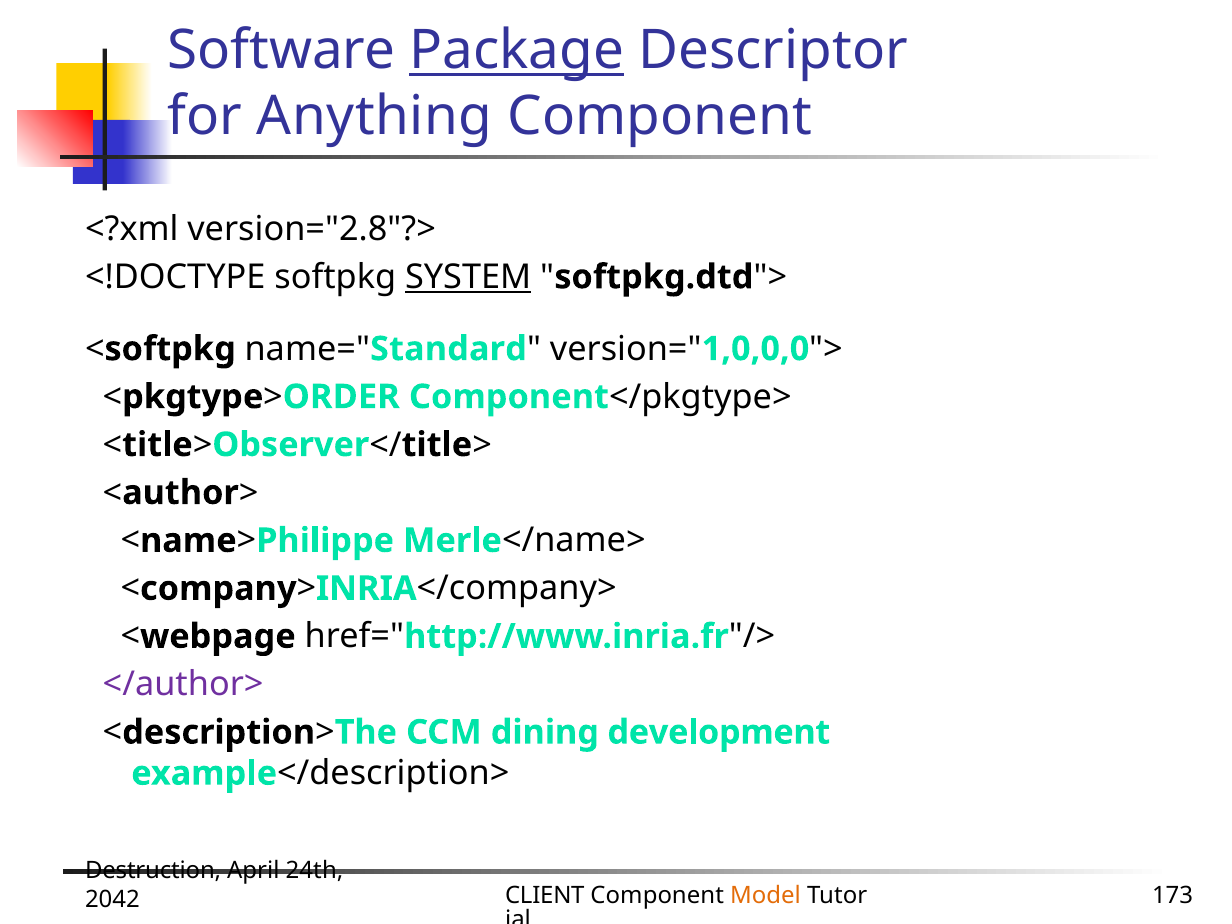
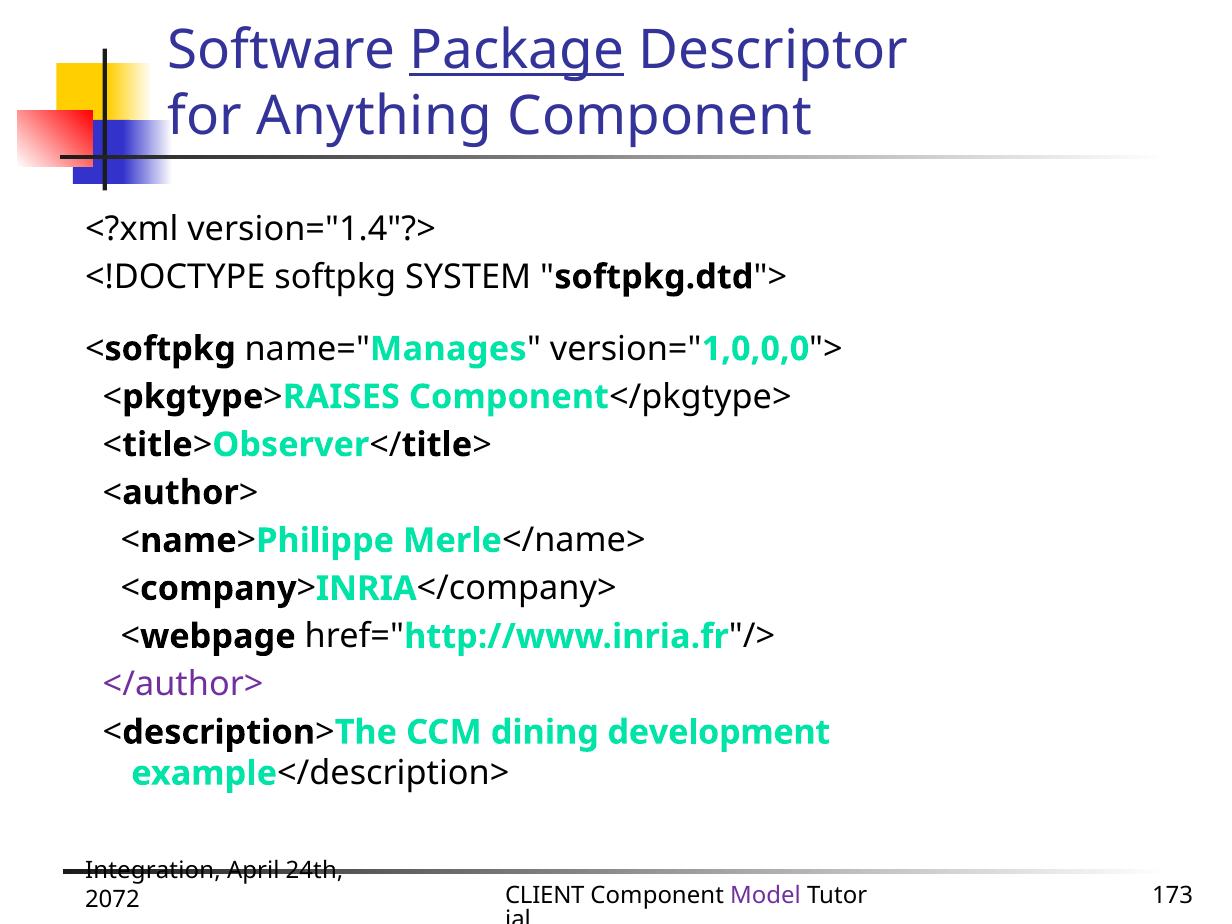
version="2.8"?>: version="2.8"?> -> version="1.4"?> (312, 229)
SYSTEM underline: present -> none (468, 277)
Standard: Standard -> Manages (448, 349)
ORDER: ORDER -> RAISES (341, 397)
Destruction: Destruction -> Integration (153, 870)
Model colour: orange -> purple (765, 895)
2042: 2042 -> 2072 (112, 899)
